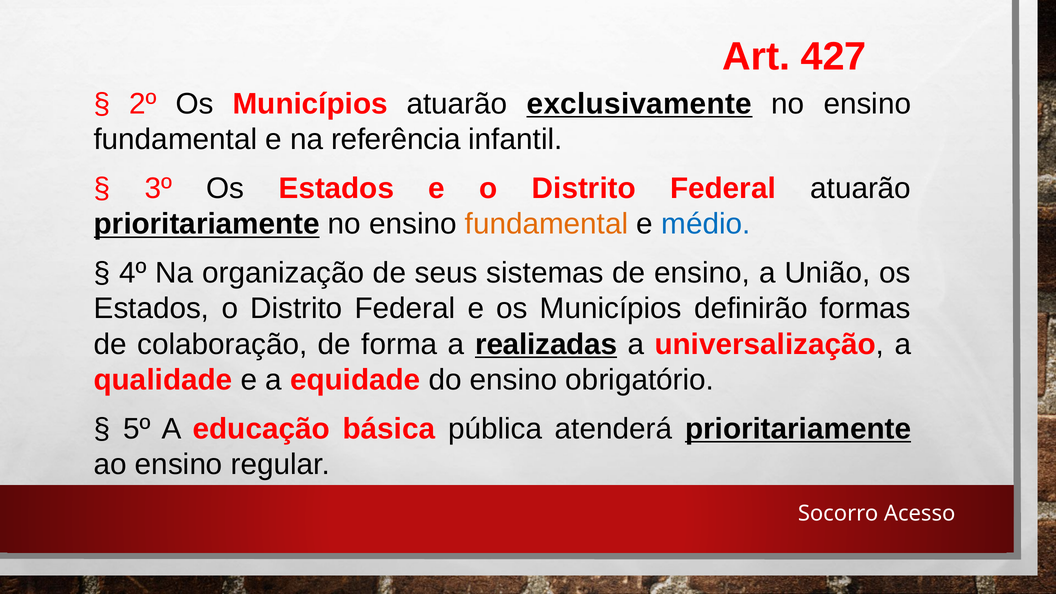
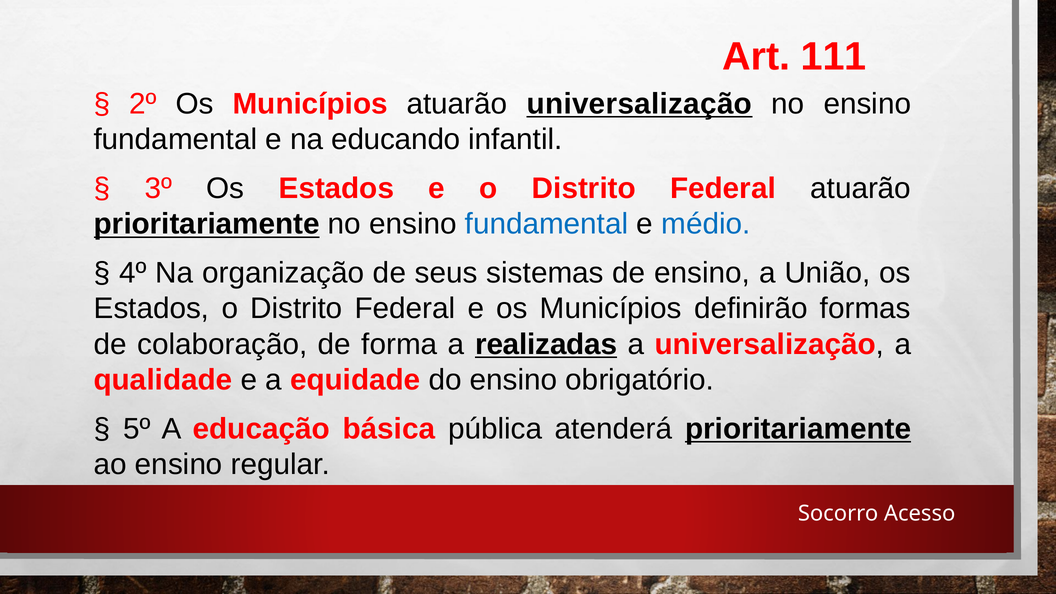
427: 427 -> 111 (834, 57)
atuarão exclusivamente: exclusivamente -> universalização (639, 104)
referência: referência -> educando (396, 139)
fundamental colour: orange -> blue (547, 224)
